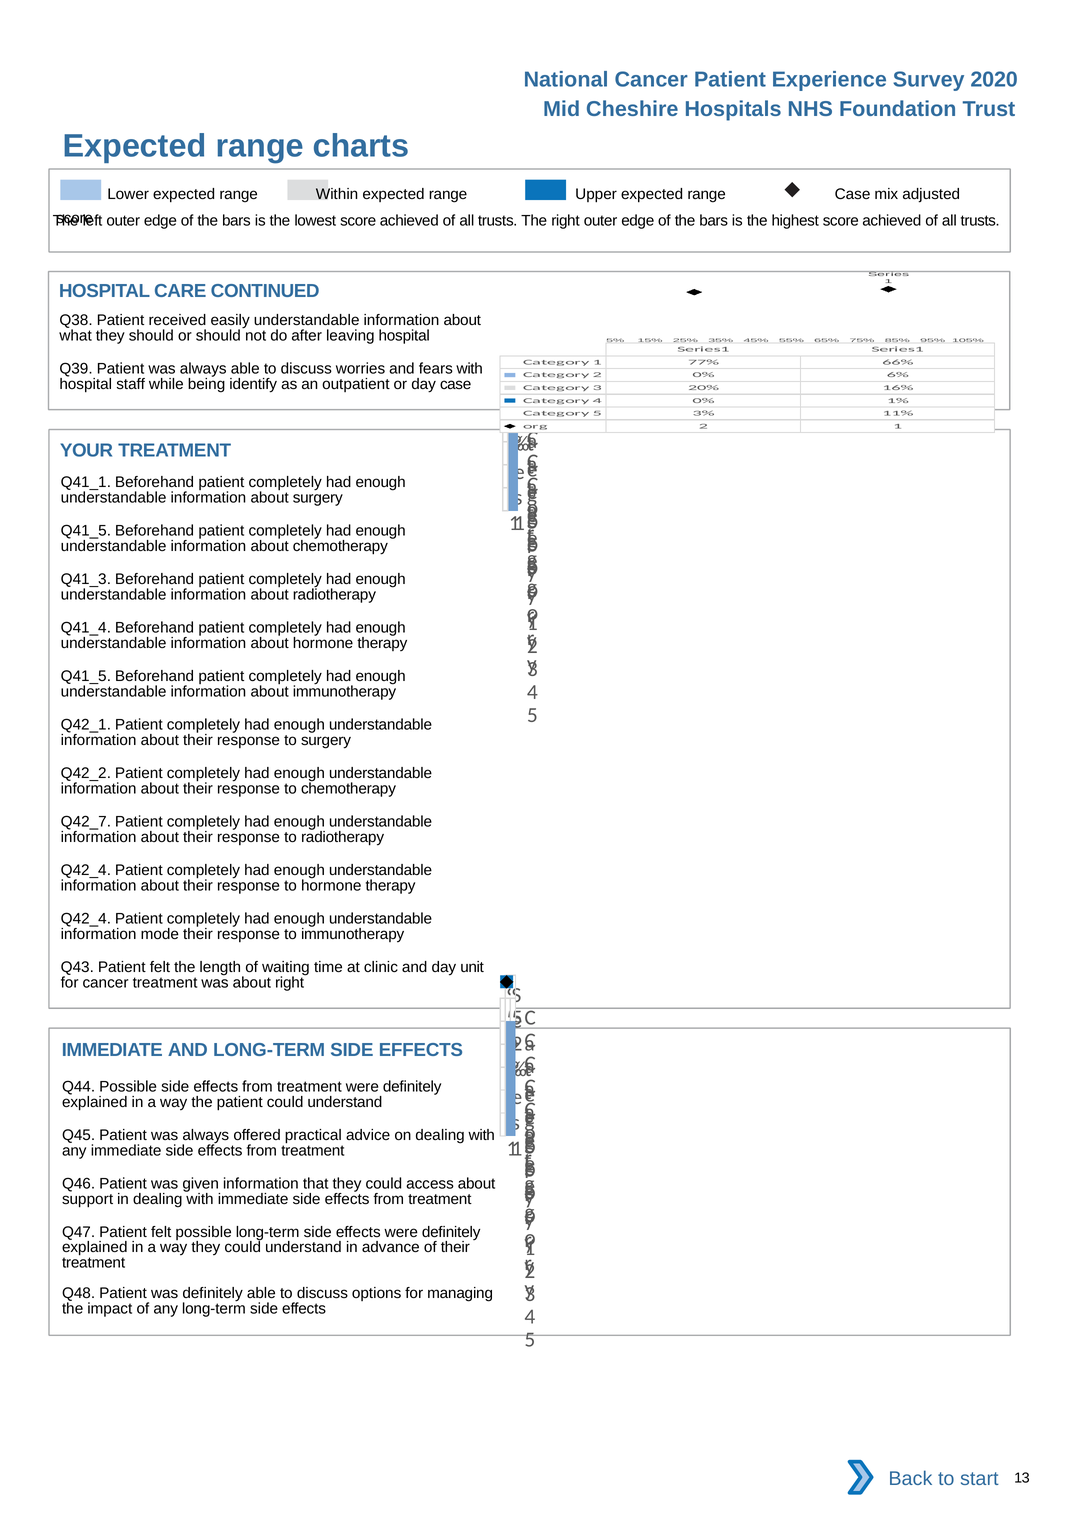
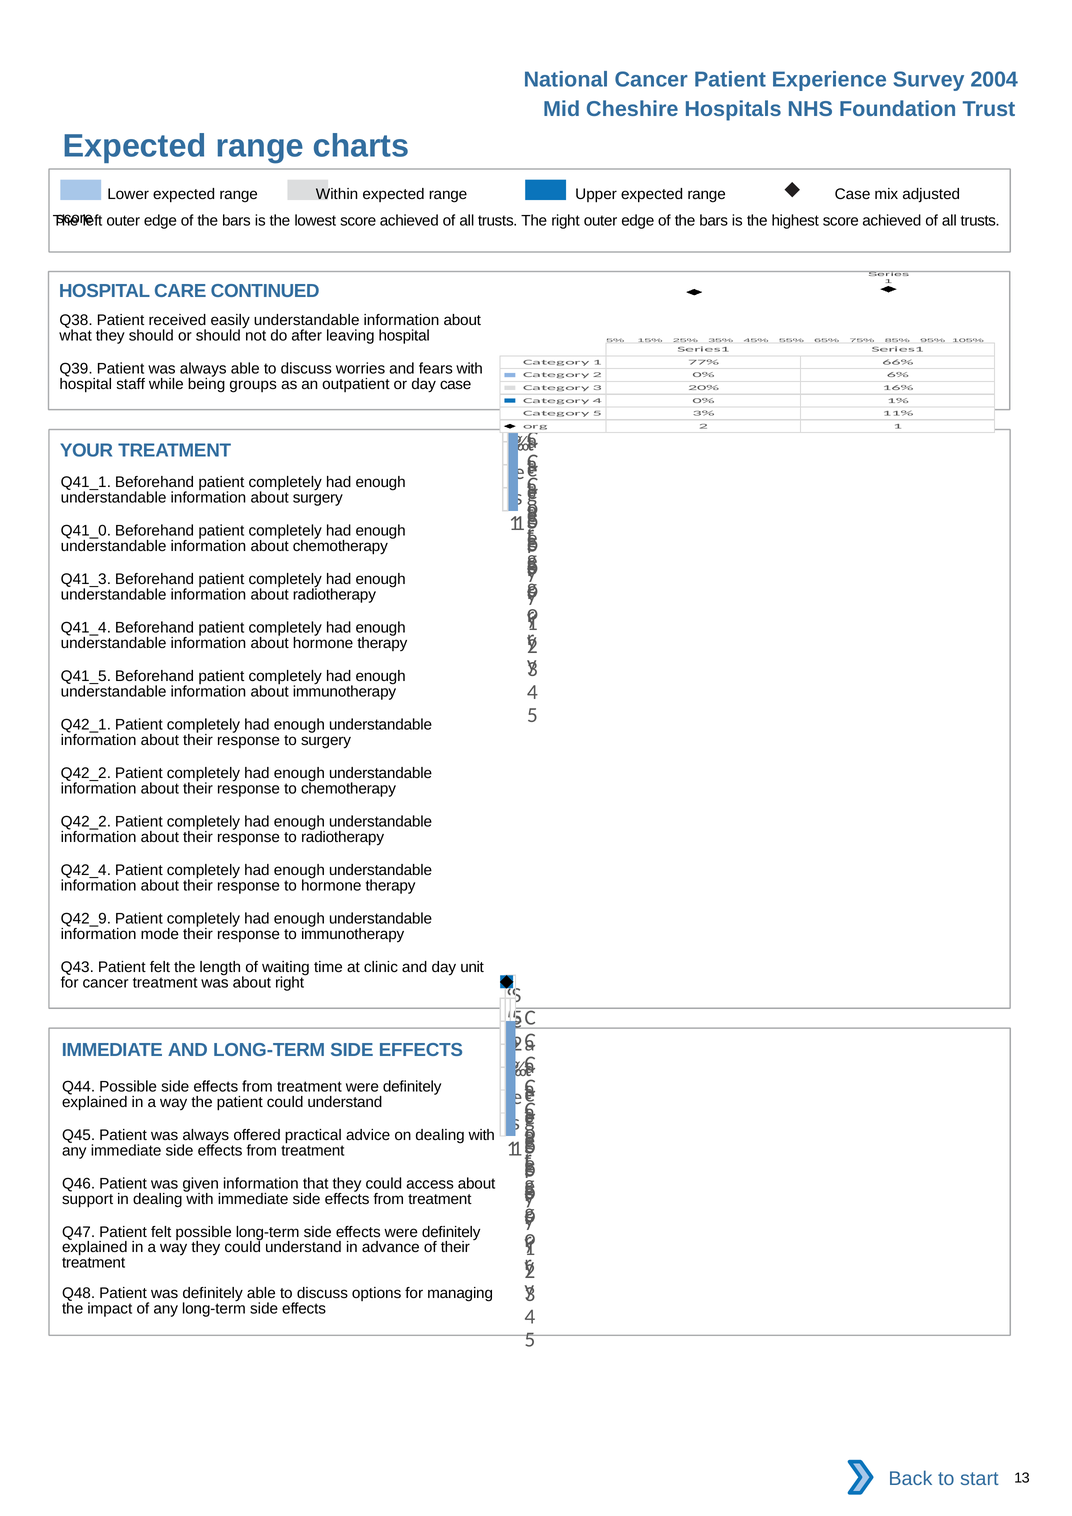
2020: 2020 -> 2004 (994, 80)
identify: identify -> groups (253, 384)
Q41_5: Q41_5 -> Q41_0 (86, 531)
Q42_7: Q42_7 -> Q42_2 (86, 822)
Q42_4: Q42_4 -> Q42_9 (86, 919)
